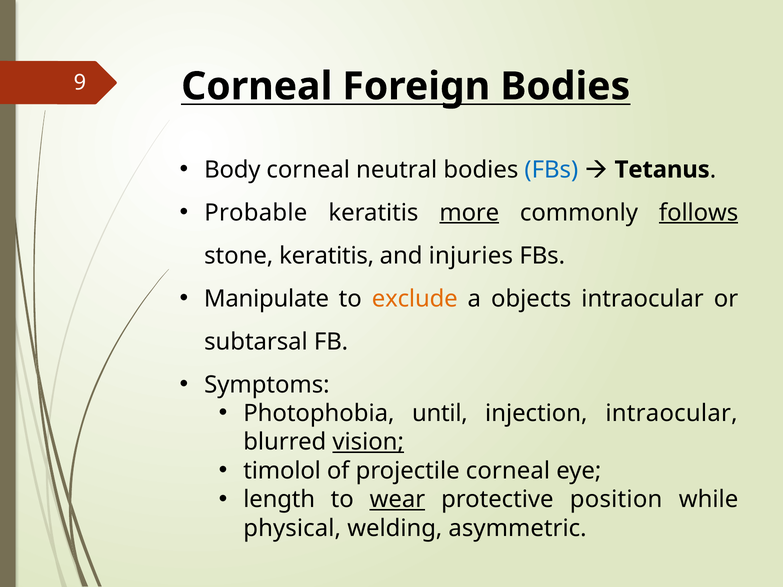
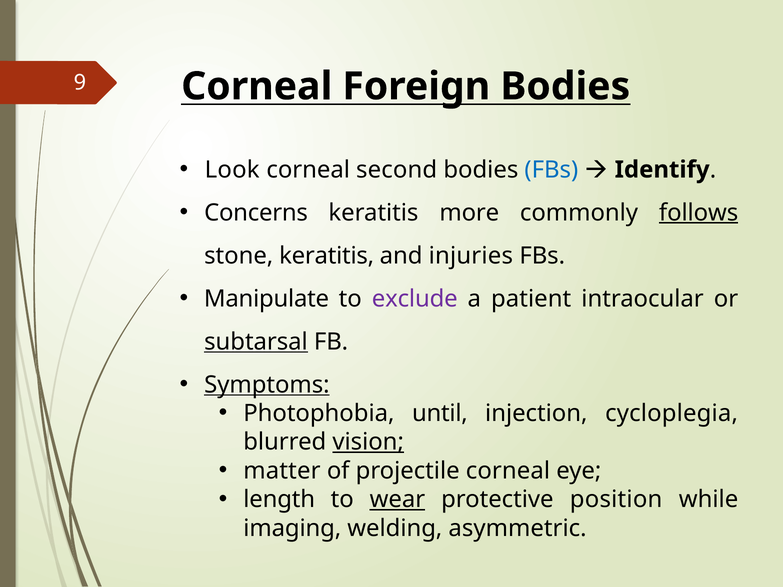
Body: Body -> Look (232, 170)
neutral: neutral -> second (397, 170)
Tetanus: Tetanus -> Identify (662, 170)
Probable: Probable -> Concerns (256, 213)
more underline: present -> none (469, 213)
exclude colour: orange -> purple (415, 299)
objects: objects -> patient (531, 299)
subtarsal underline: none -> present (256, 342)
Symptoms underline: none -> present (267, 385)
injection intraocular: intraocular -> cycloplegia (672, 414)
timolol: timolol -> matter (282, 471)
physical: physical -> imaging (292, 528)
